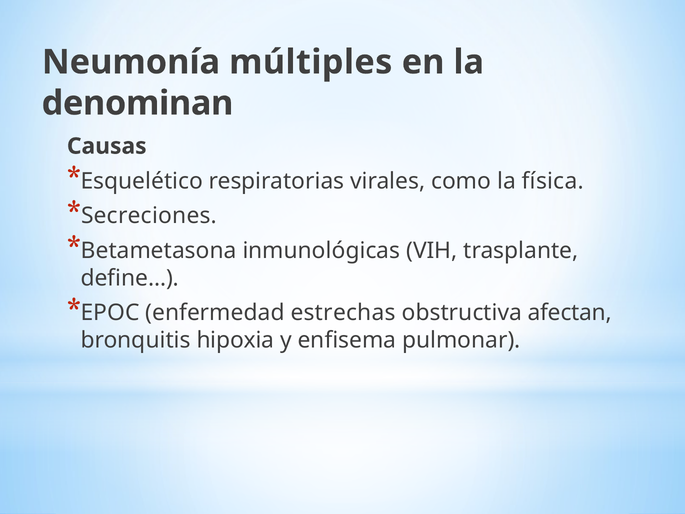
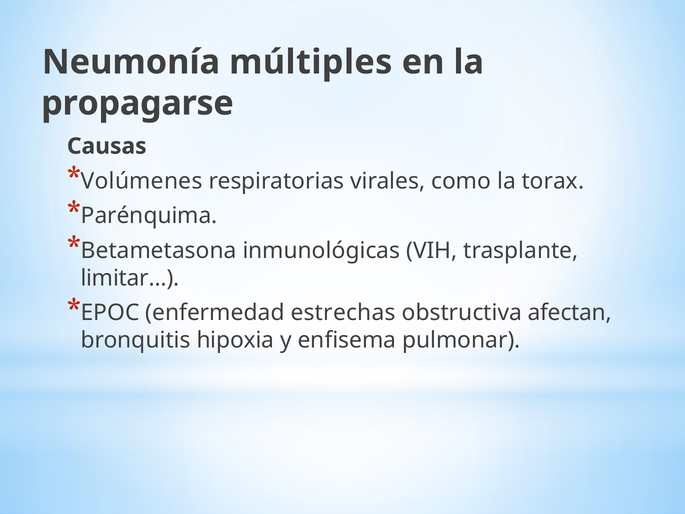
denominan: denominan -> propagarse (137, 103)
Esquelético: Esquelético -> Volúmenes (142, 181)
física: física -> torax (553, 181)
Secreciones: Secreciones -> Parénquima (149, 216)
define…: define… -> limitar… (130, 278)
